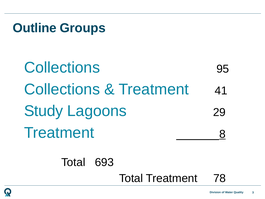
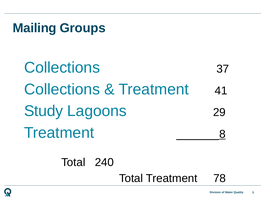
Outline: Outline -> Mailing (35, 28)
95: 95 -> 37 (223, 69)
693: 693 -> 240 (104, 162)
